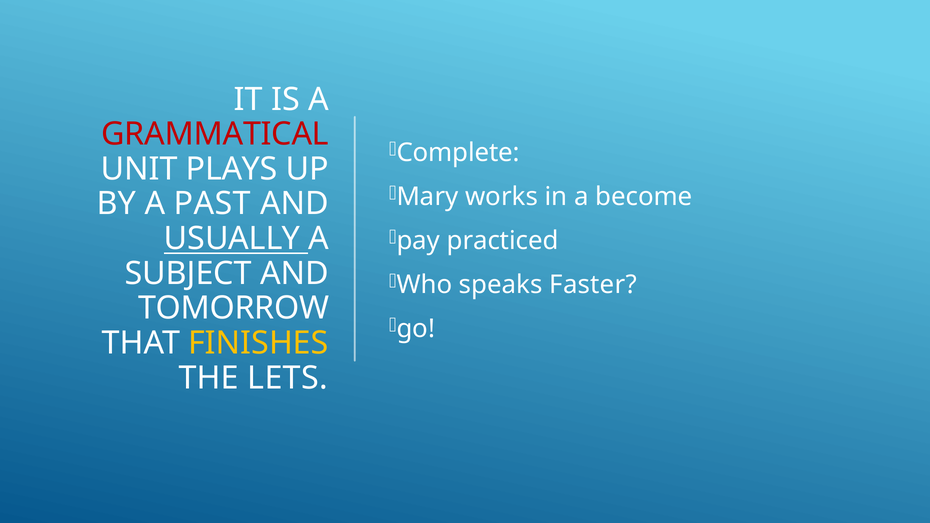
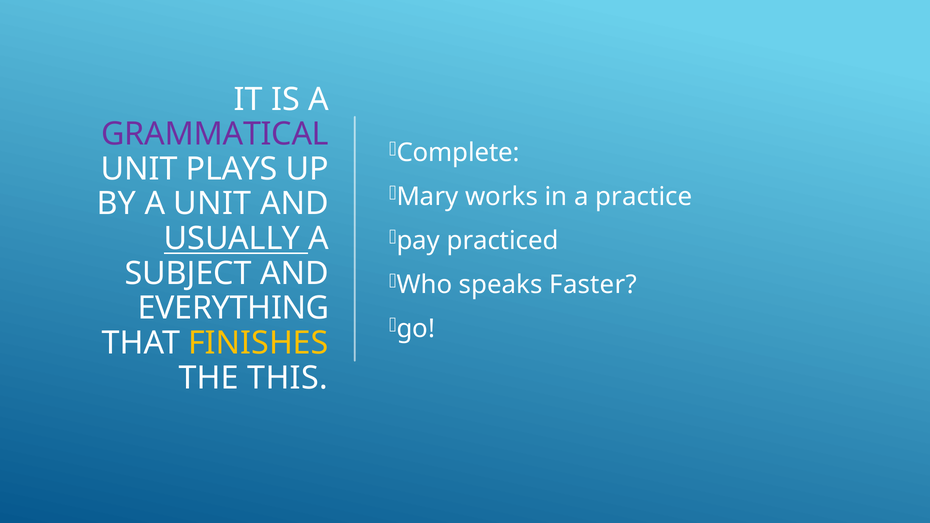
GRAMMATICAL colour: red -> purple (215, 134)
become: become -> practice (644, 197)
A PAST: PAST -> UNIT (212, 204)
TOMORROW: TOMORROW -> EVERYTHING (234, 308)
LETS: LETS -> THIS (288, 378)
